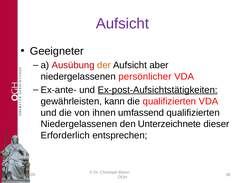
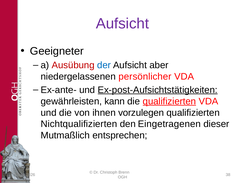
der colour: orange -> blue (104, 65)
qualifizierten underline: none -> present (169, 102)
umfassend: umfassend -> vorzulegen (141, 113)
Niedergelassenen: Niedergelassenen -> Nichtqualifizierten (79, 125)
Unterzeichnete: Unterzeichnete -> Eingetragenen (169, 125)
Erforderlich: Erforderlich -> Mutmaßlich (65, 136)
